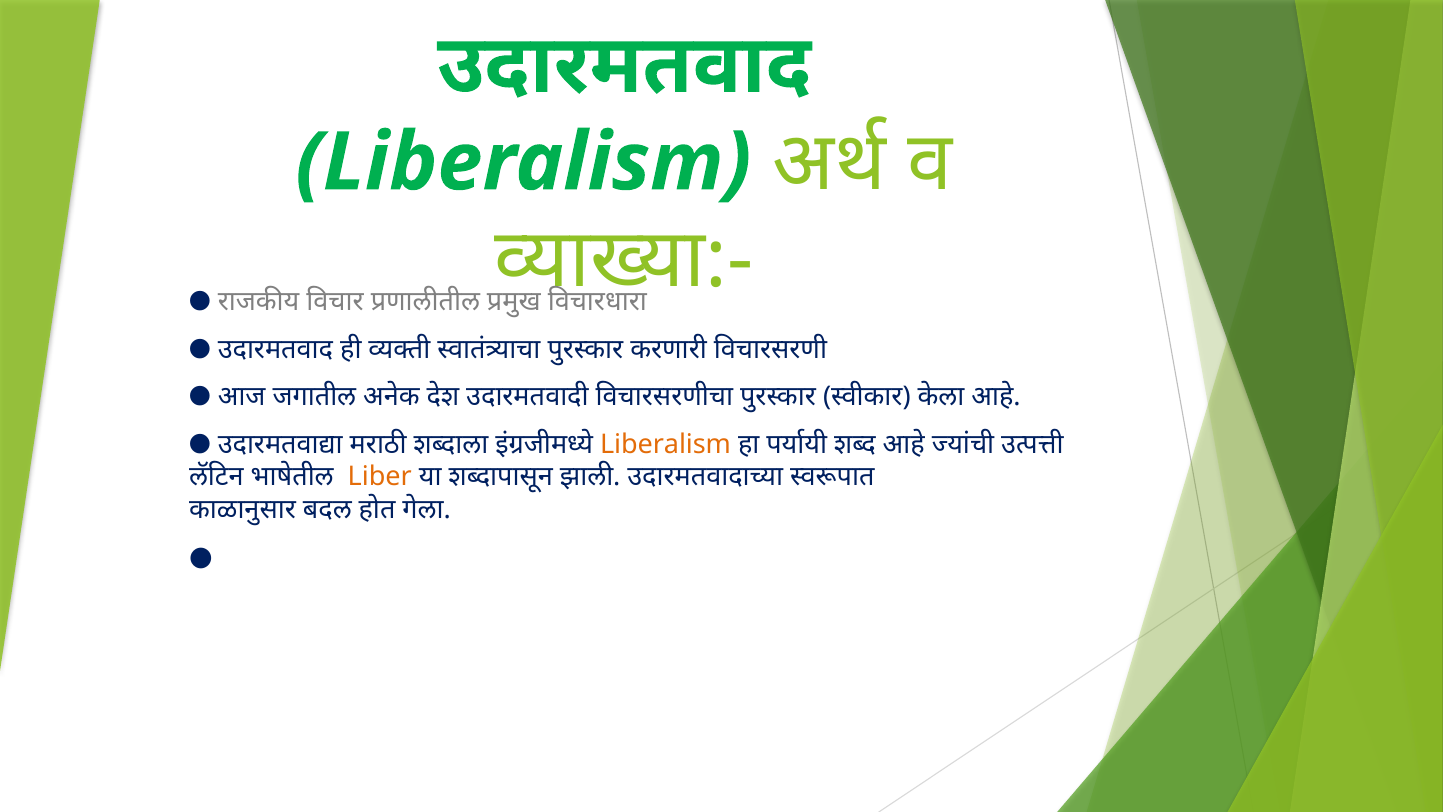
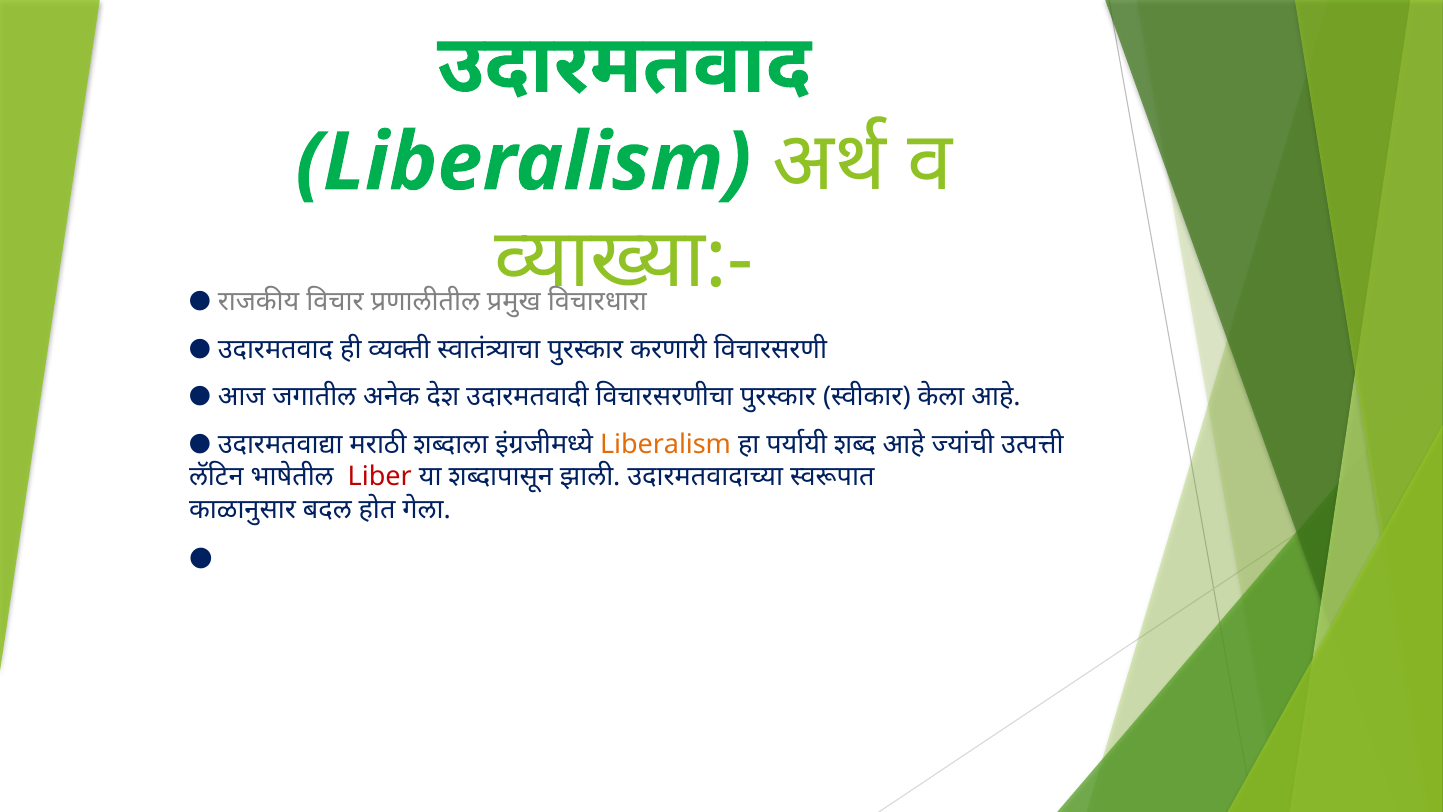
Liber colour: orange -> red (380, 477)
